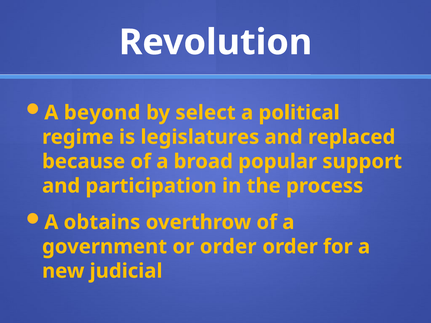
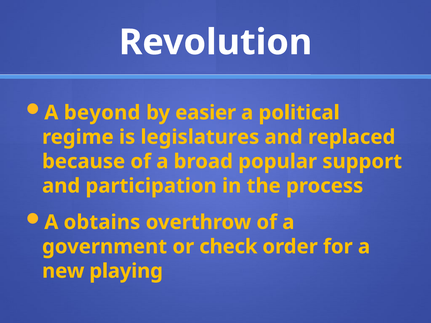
select: select -> easier (206, 113)
or order: order -> check (228, 247)
judicial: judicial -> playing (126, 271)
